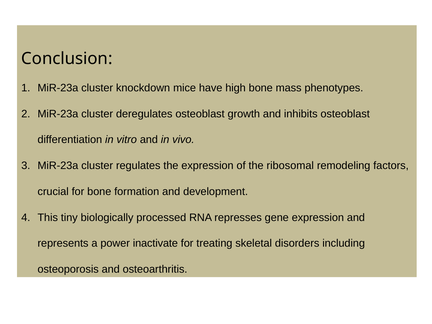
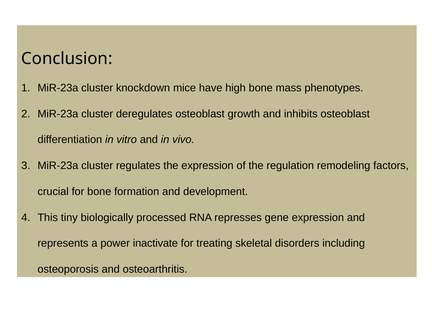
ribosomal: ribosomal -> regulation (290, 166)
